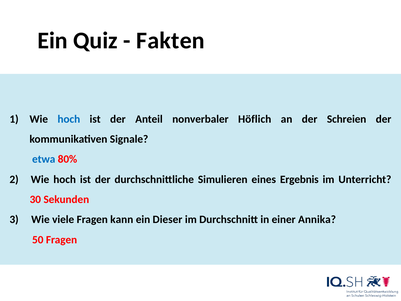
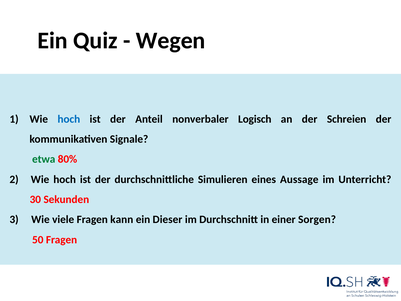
Fakten: Fakten -> Wegen (171, 40)
Höflich: Höflich -> Logisch (255, 119)
etwa colour: blue -> green (44, 159)
Ergebnis: Ergebnis -> Aussage (299, 179)
Annika: Annika -> Sorgen (317, 219)
